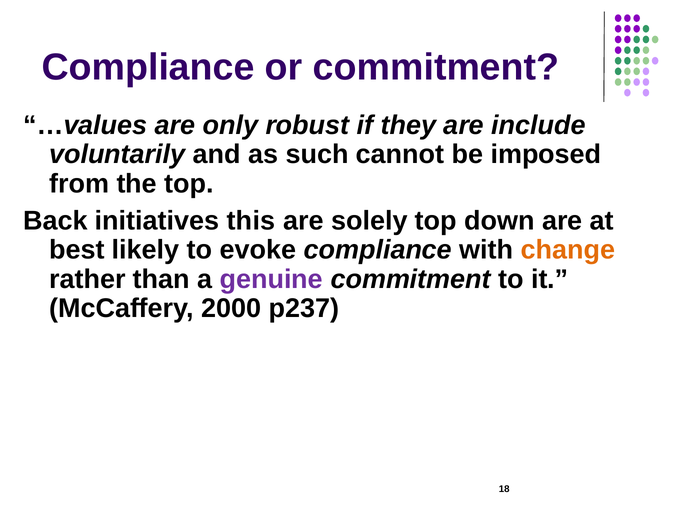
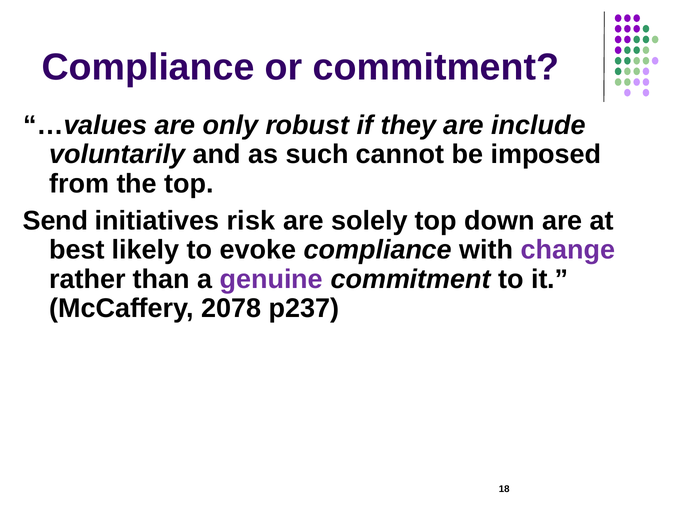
Back: Back -> Send (55, 221)
this: this -> risk (251, 221)
change colour: orange -> purple (568, 250)
2000: 2000 -> 2078 (231, 308)
